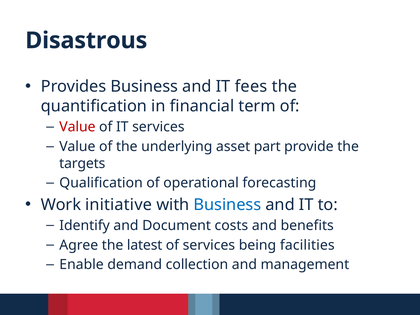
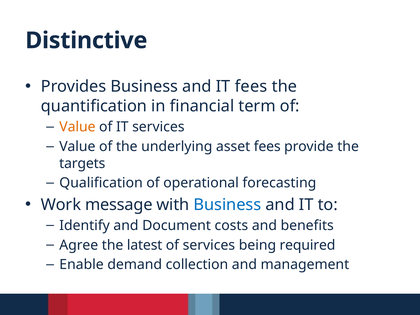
Disastrous: Disastrous -> Distinctive (86, 40)
Value colour: red -> orange (77, 127)
asset part: part -> fees (267, 147)
initiative: initiative -> message (119, 205)
facilities: facilities -> required (307, 245)
